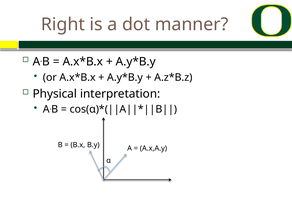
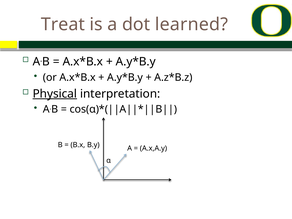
Right: Right -> Treat (63, 24)
manner: manner -> learned (192, 24)
Physical underline: none -> present (55, 94)
